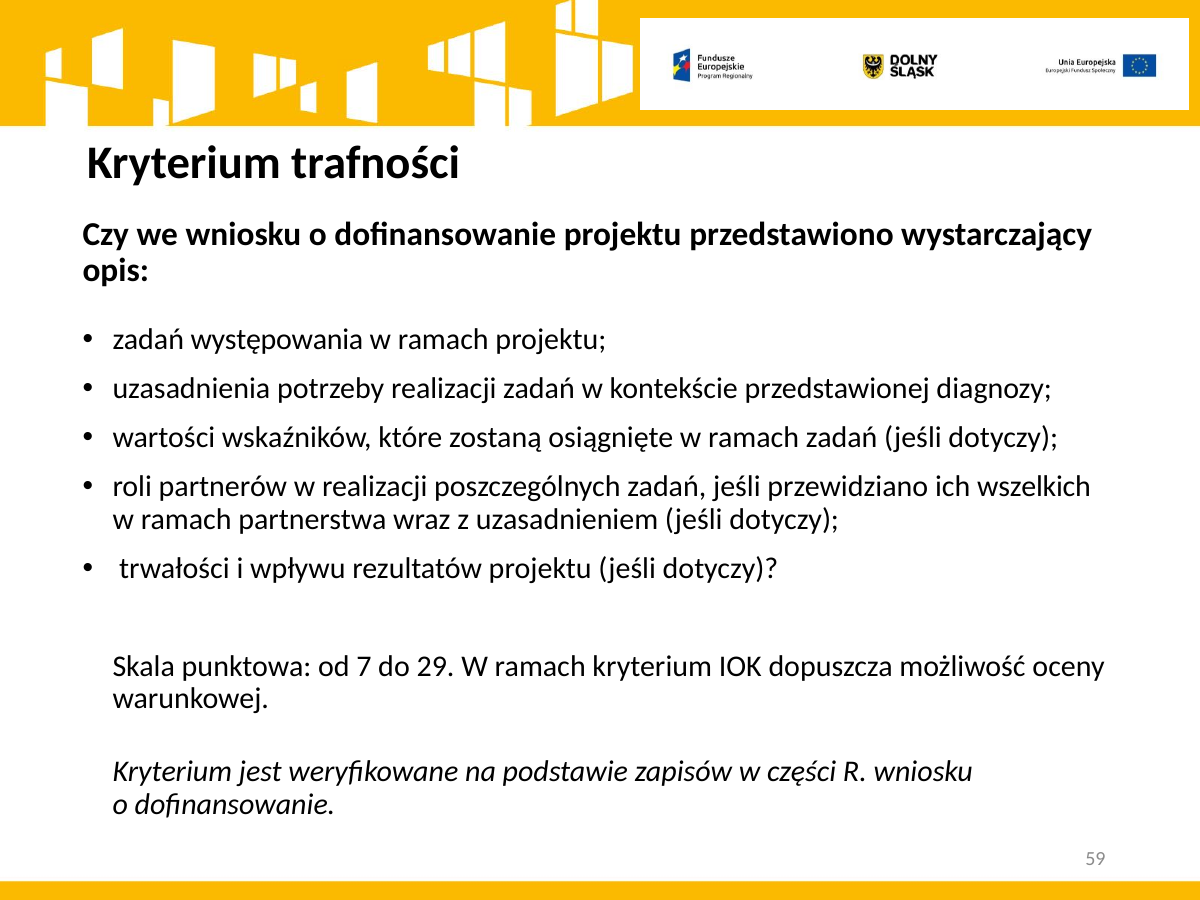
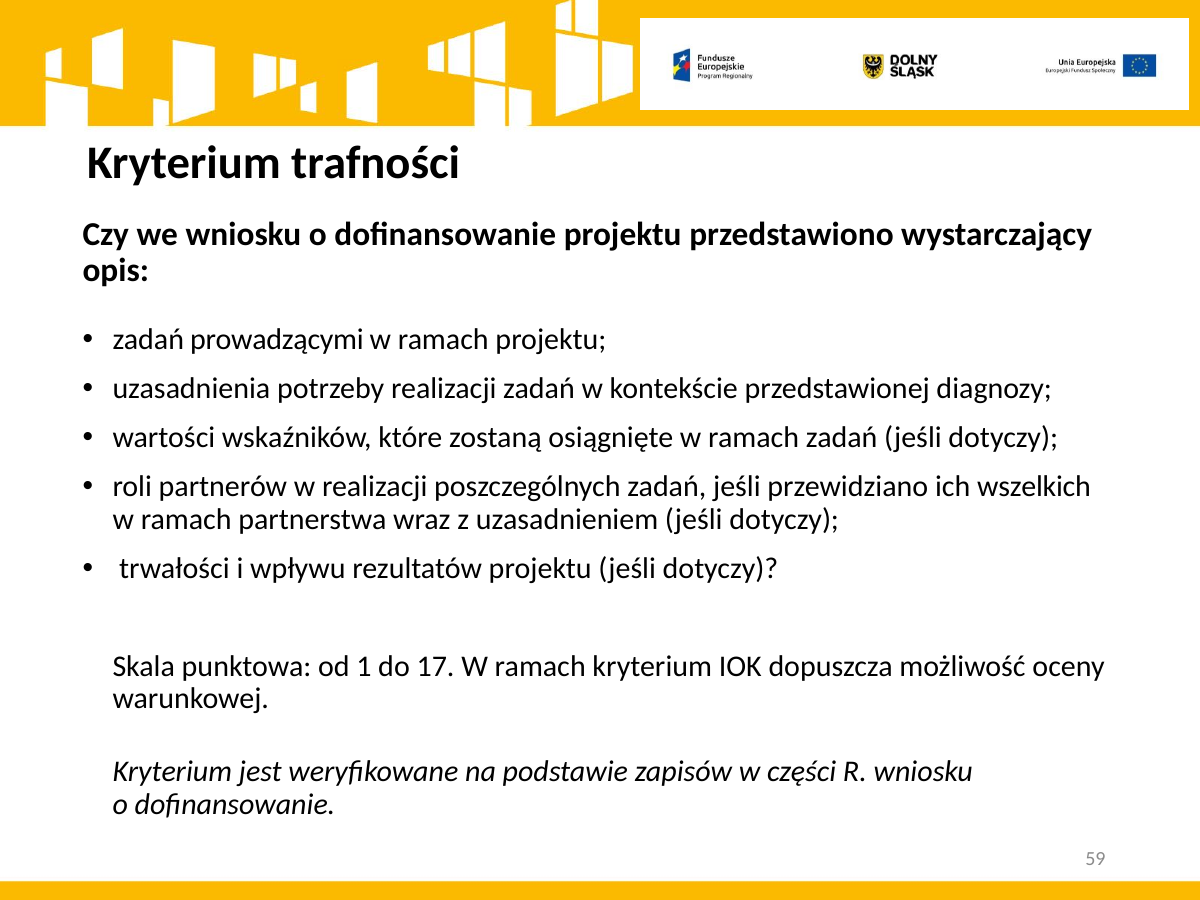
występowania: występowania -> prowadzącymi (277, 340)
7: 7 -> 1 (364, 667)
29: 29 -> 17 (436, 667)
